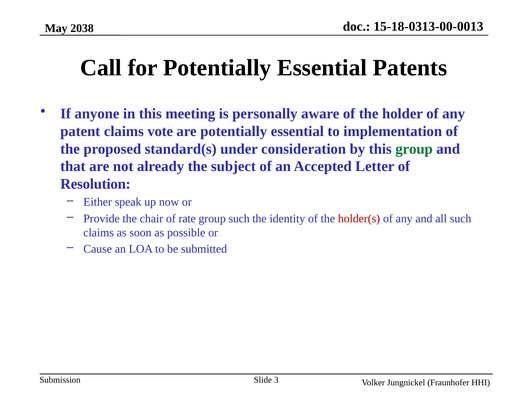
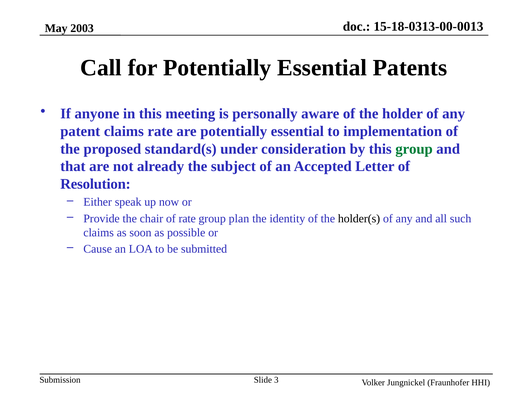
2038: 2038 -> 2003 (82, 28)
claims vote: vote -> rate (160, 131)
group such: such -> plan (239, 218)
holder(s colour: red -> black (359, 218)
